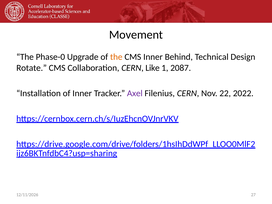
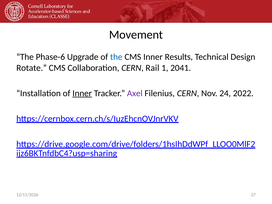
Phase-0: Phase-0 -> Phase-6 (50, 57)
the colour: orange -> blue (116, 57)
Behind: Behind -> Results (179, 57)
Like: Like -> Rail (152, 68)
2087: 2087 -> 2041 (181, 68)
Inner underline: none -> present (82, 93)
22: 22 -> 24 (225, 93)
